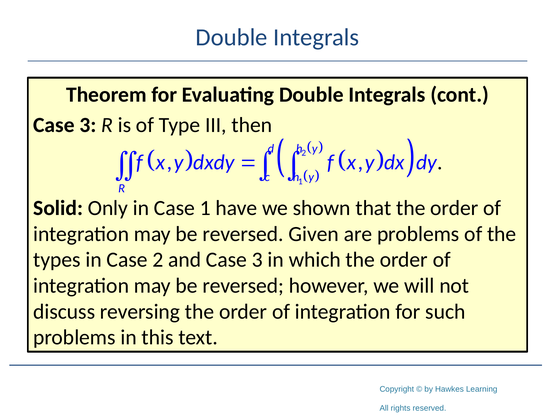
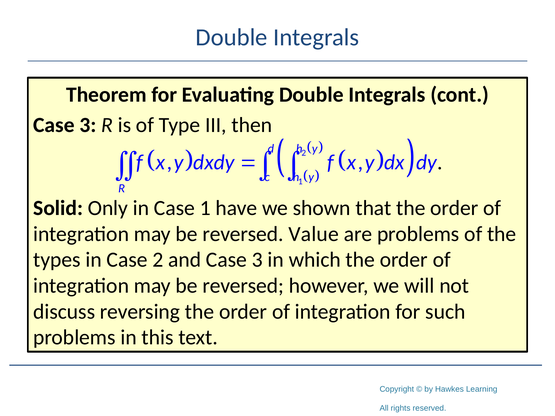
Given: Given -> Value (314, 234)
